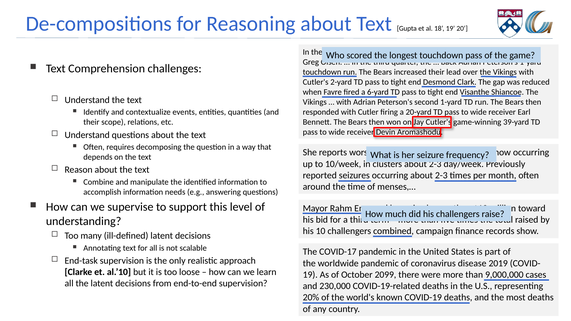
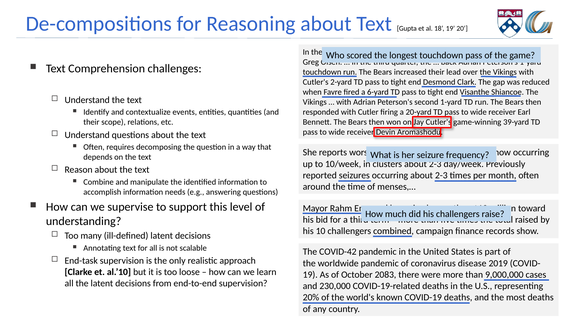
COVID-17: COVID-17 -> COVID-42 (338, 252)
2099: 2099 -> 2083 (385, 275)
